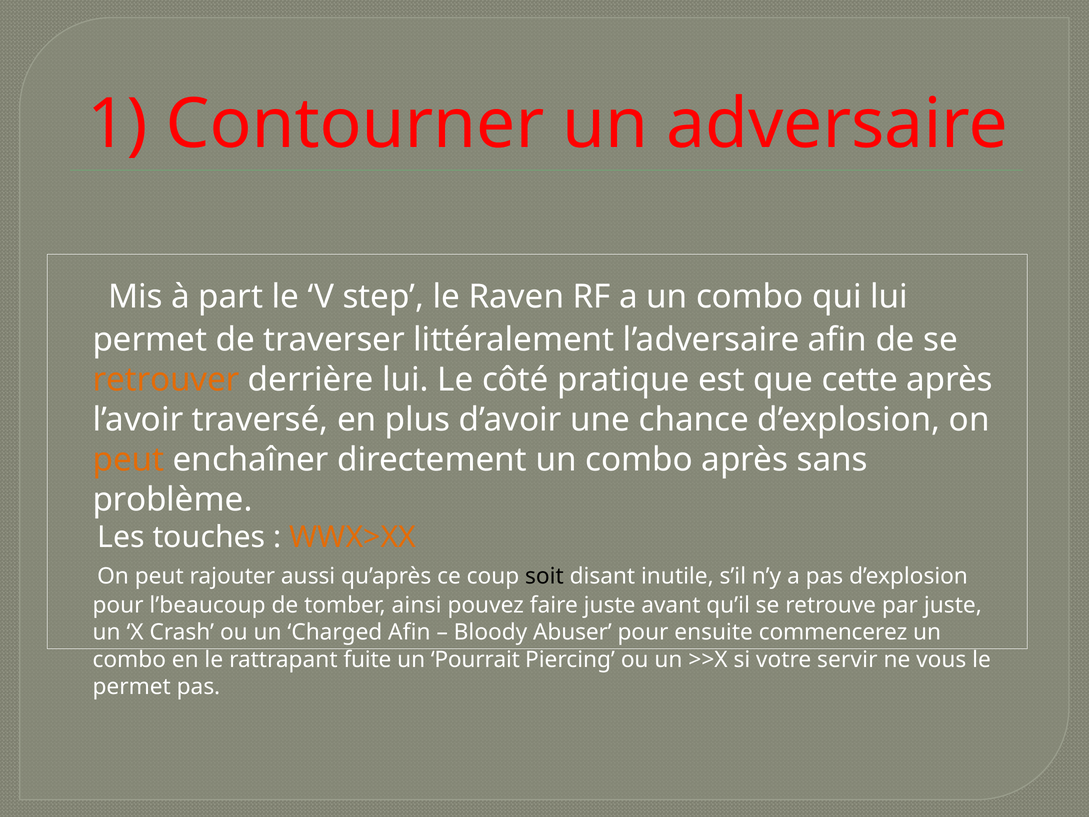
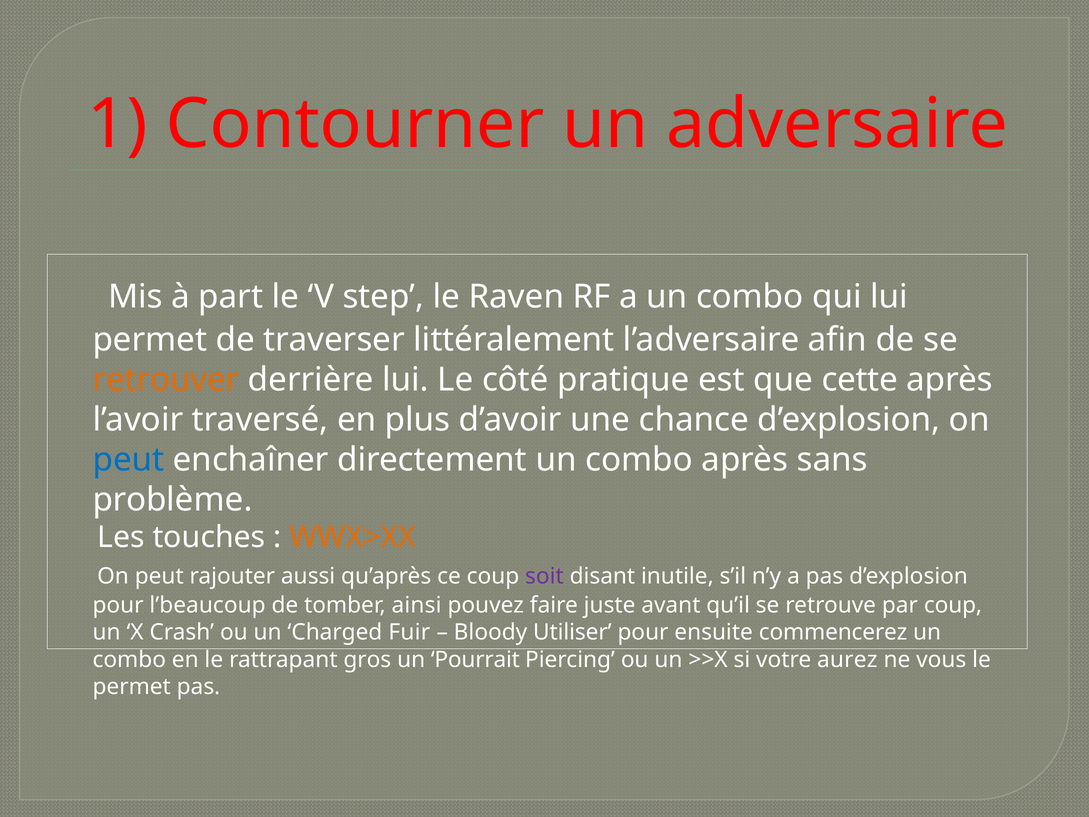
peut colour: orange -> blue (128, 460)
soit colour: black -> purple (544, 576)
par juste: juste -> coup (953, 605)
Charged Afin: Afin -> Fuir (409, 632)
Abuser: Abuser -> Utiliser (572, 632)
fuite: fuite -> gros (367, 659)
servir: servir -> aurez (847, 659)
